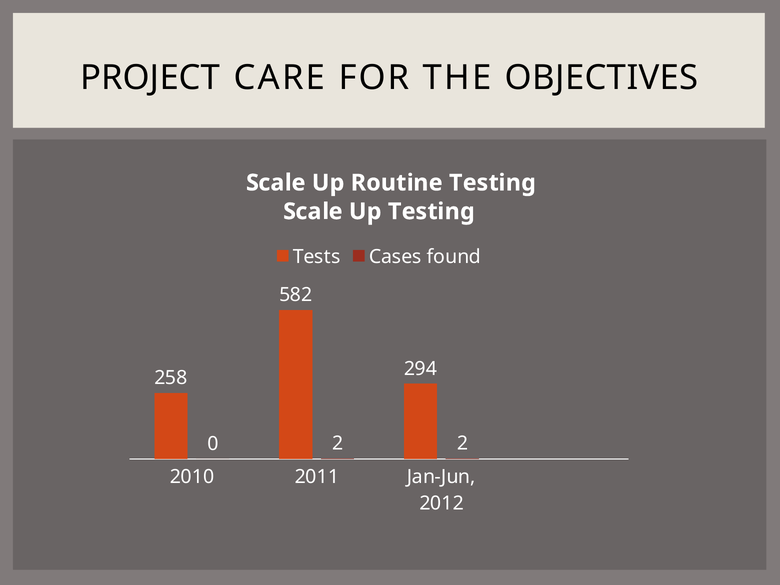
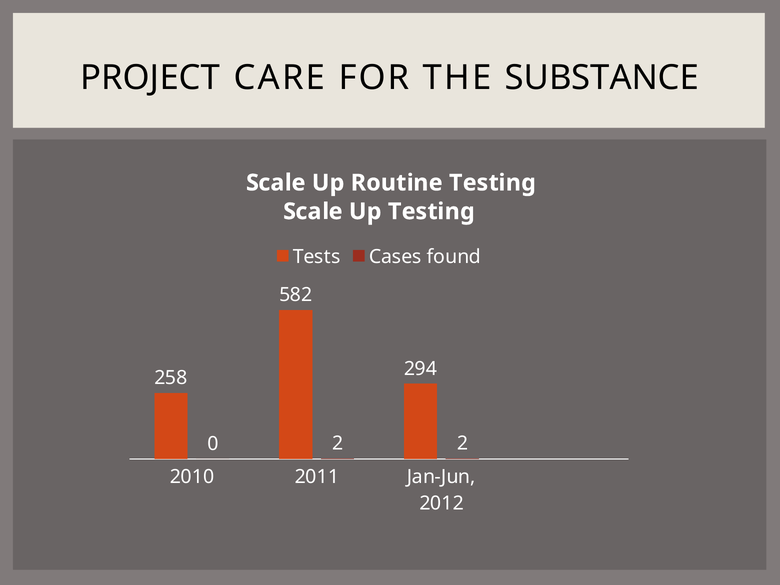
OBJECTIVES: OBJECTIVES -> SUBSTANCE (602, 78)
